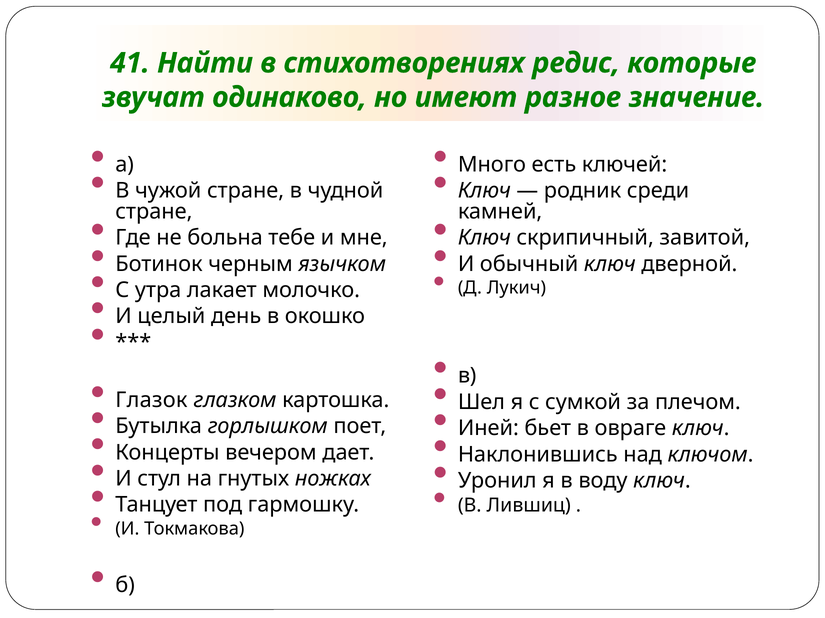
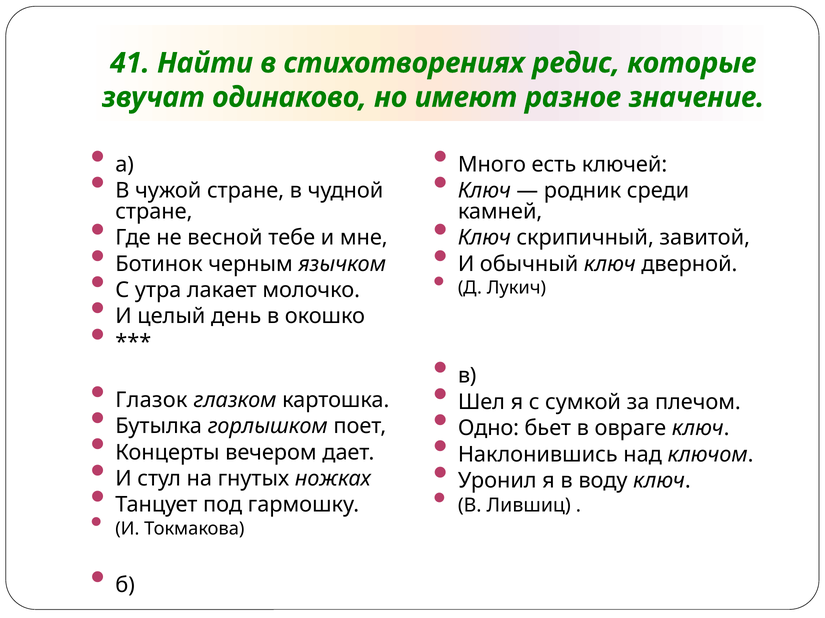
больна: больна -> весной (225, 238)
Иней: Иней -> Одно (488, 429)
